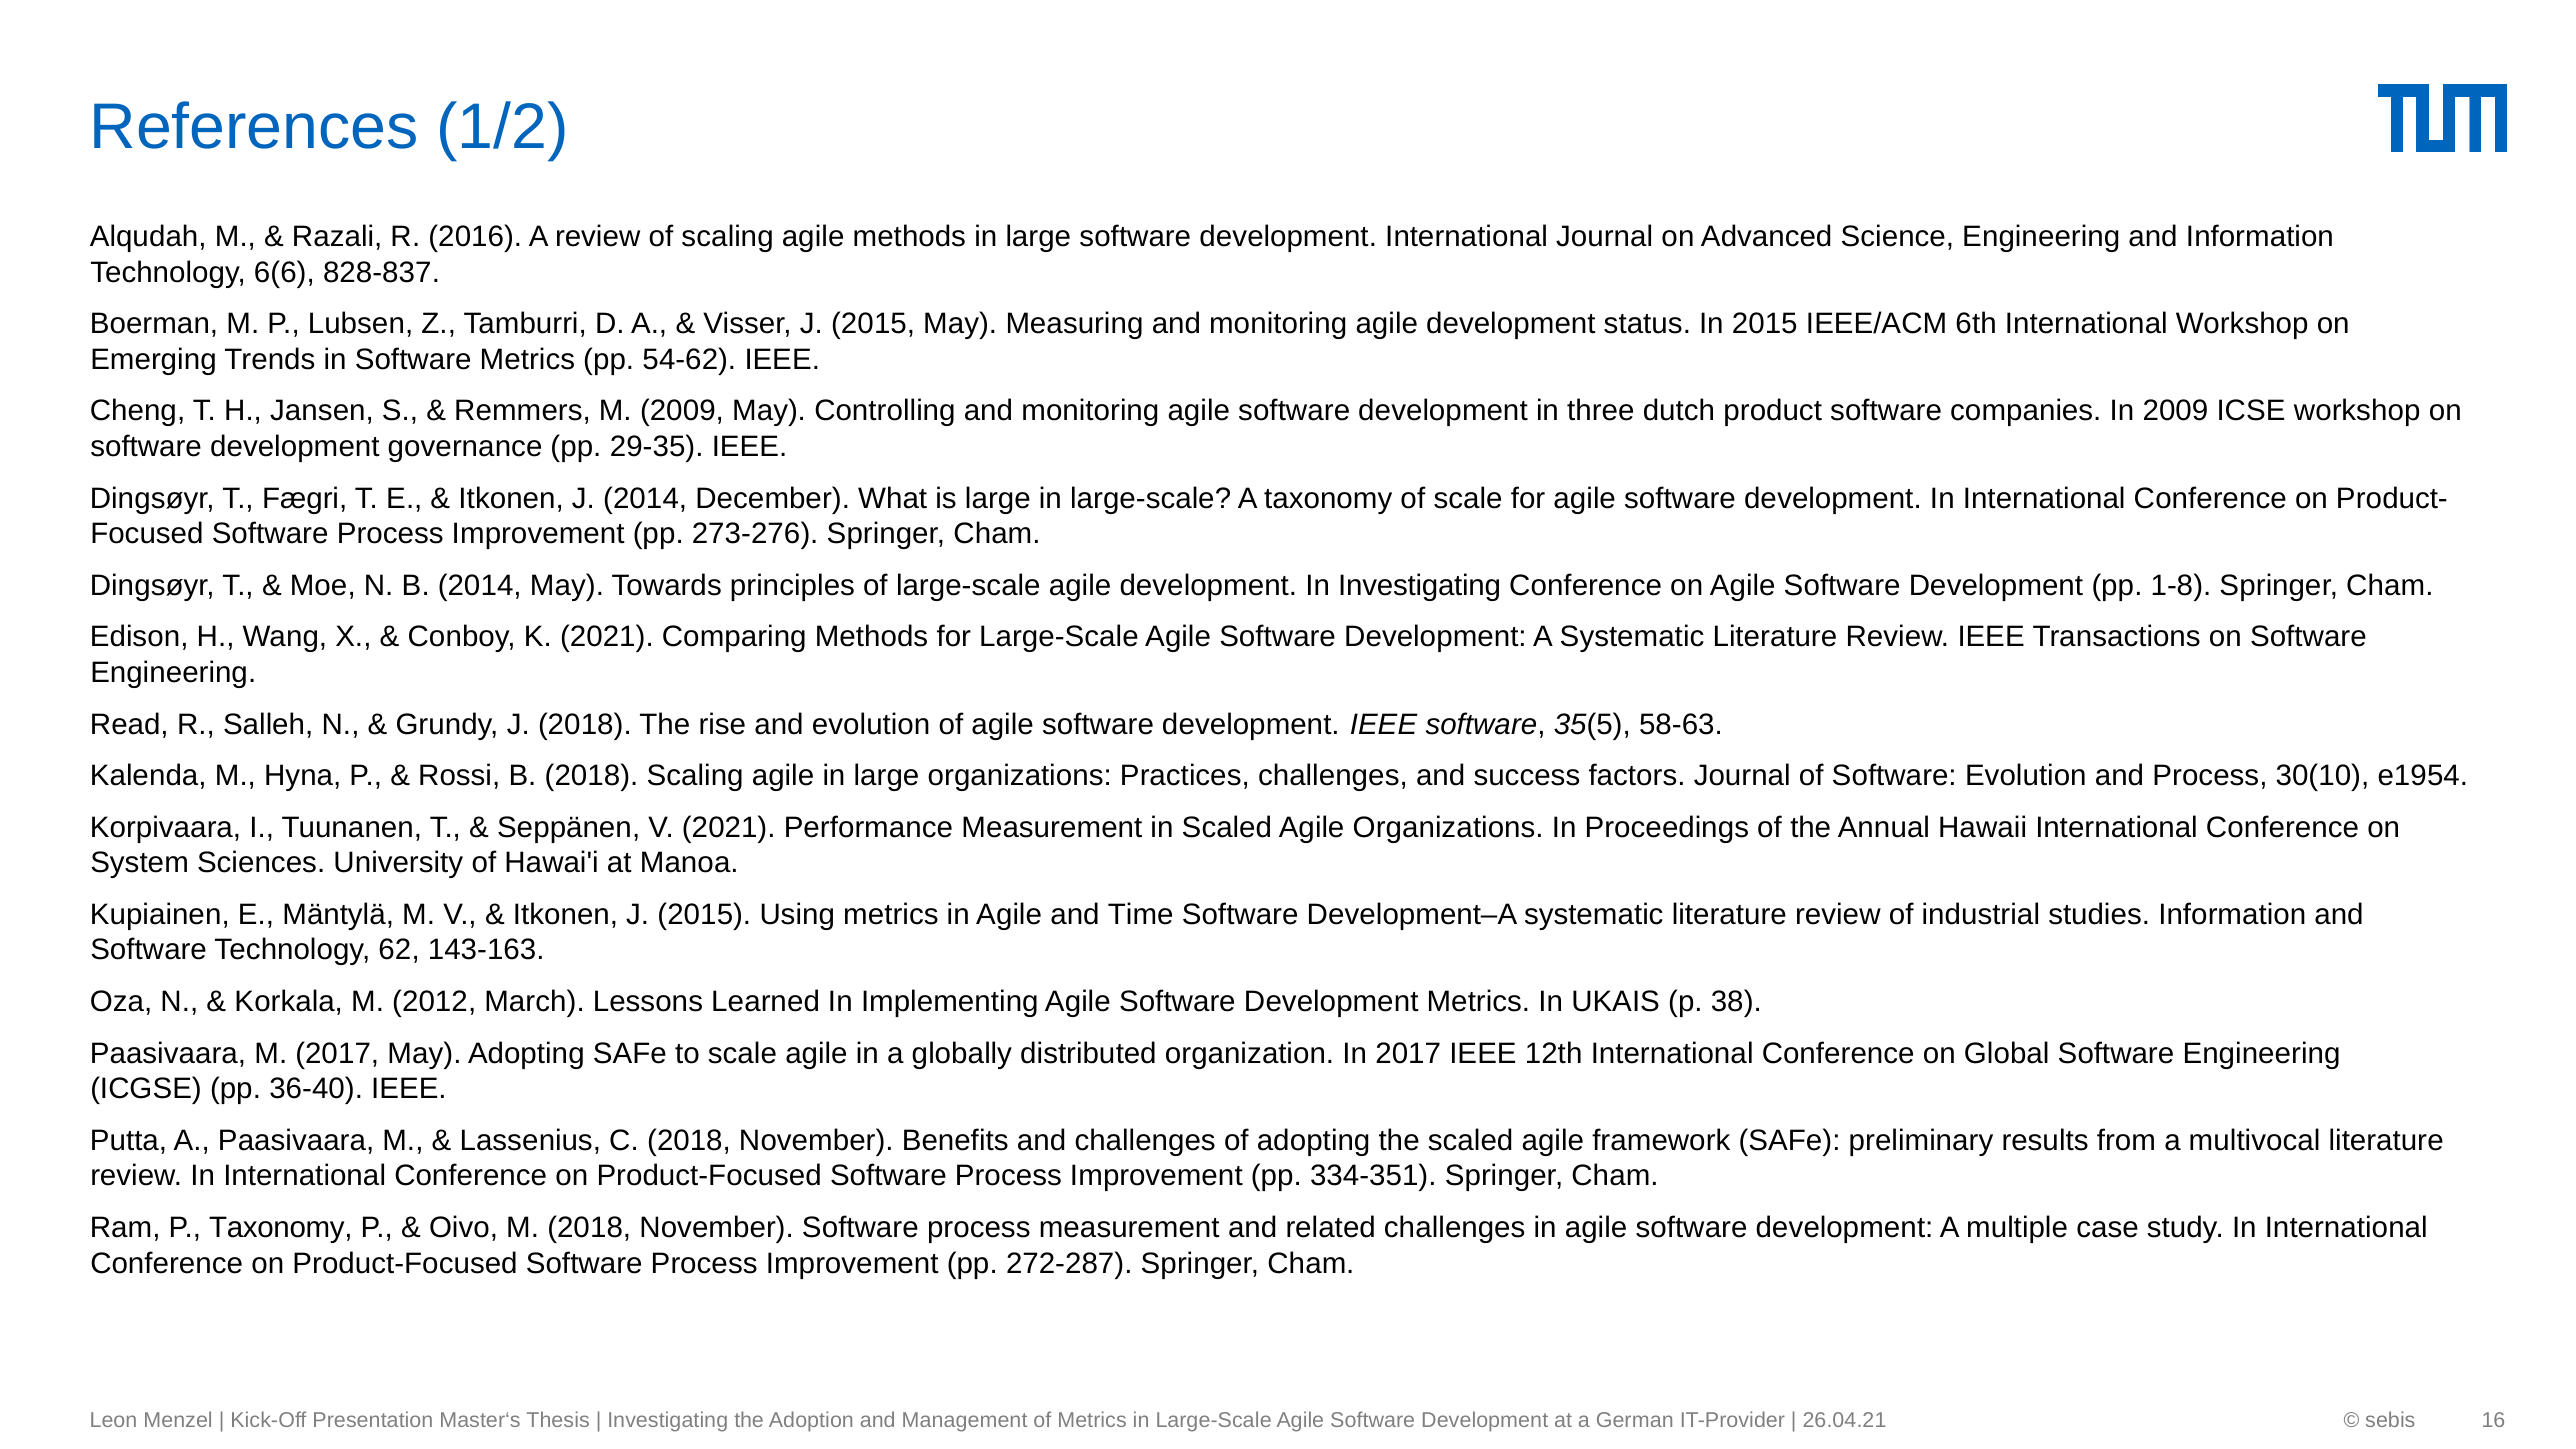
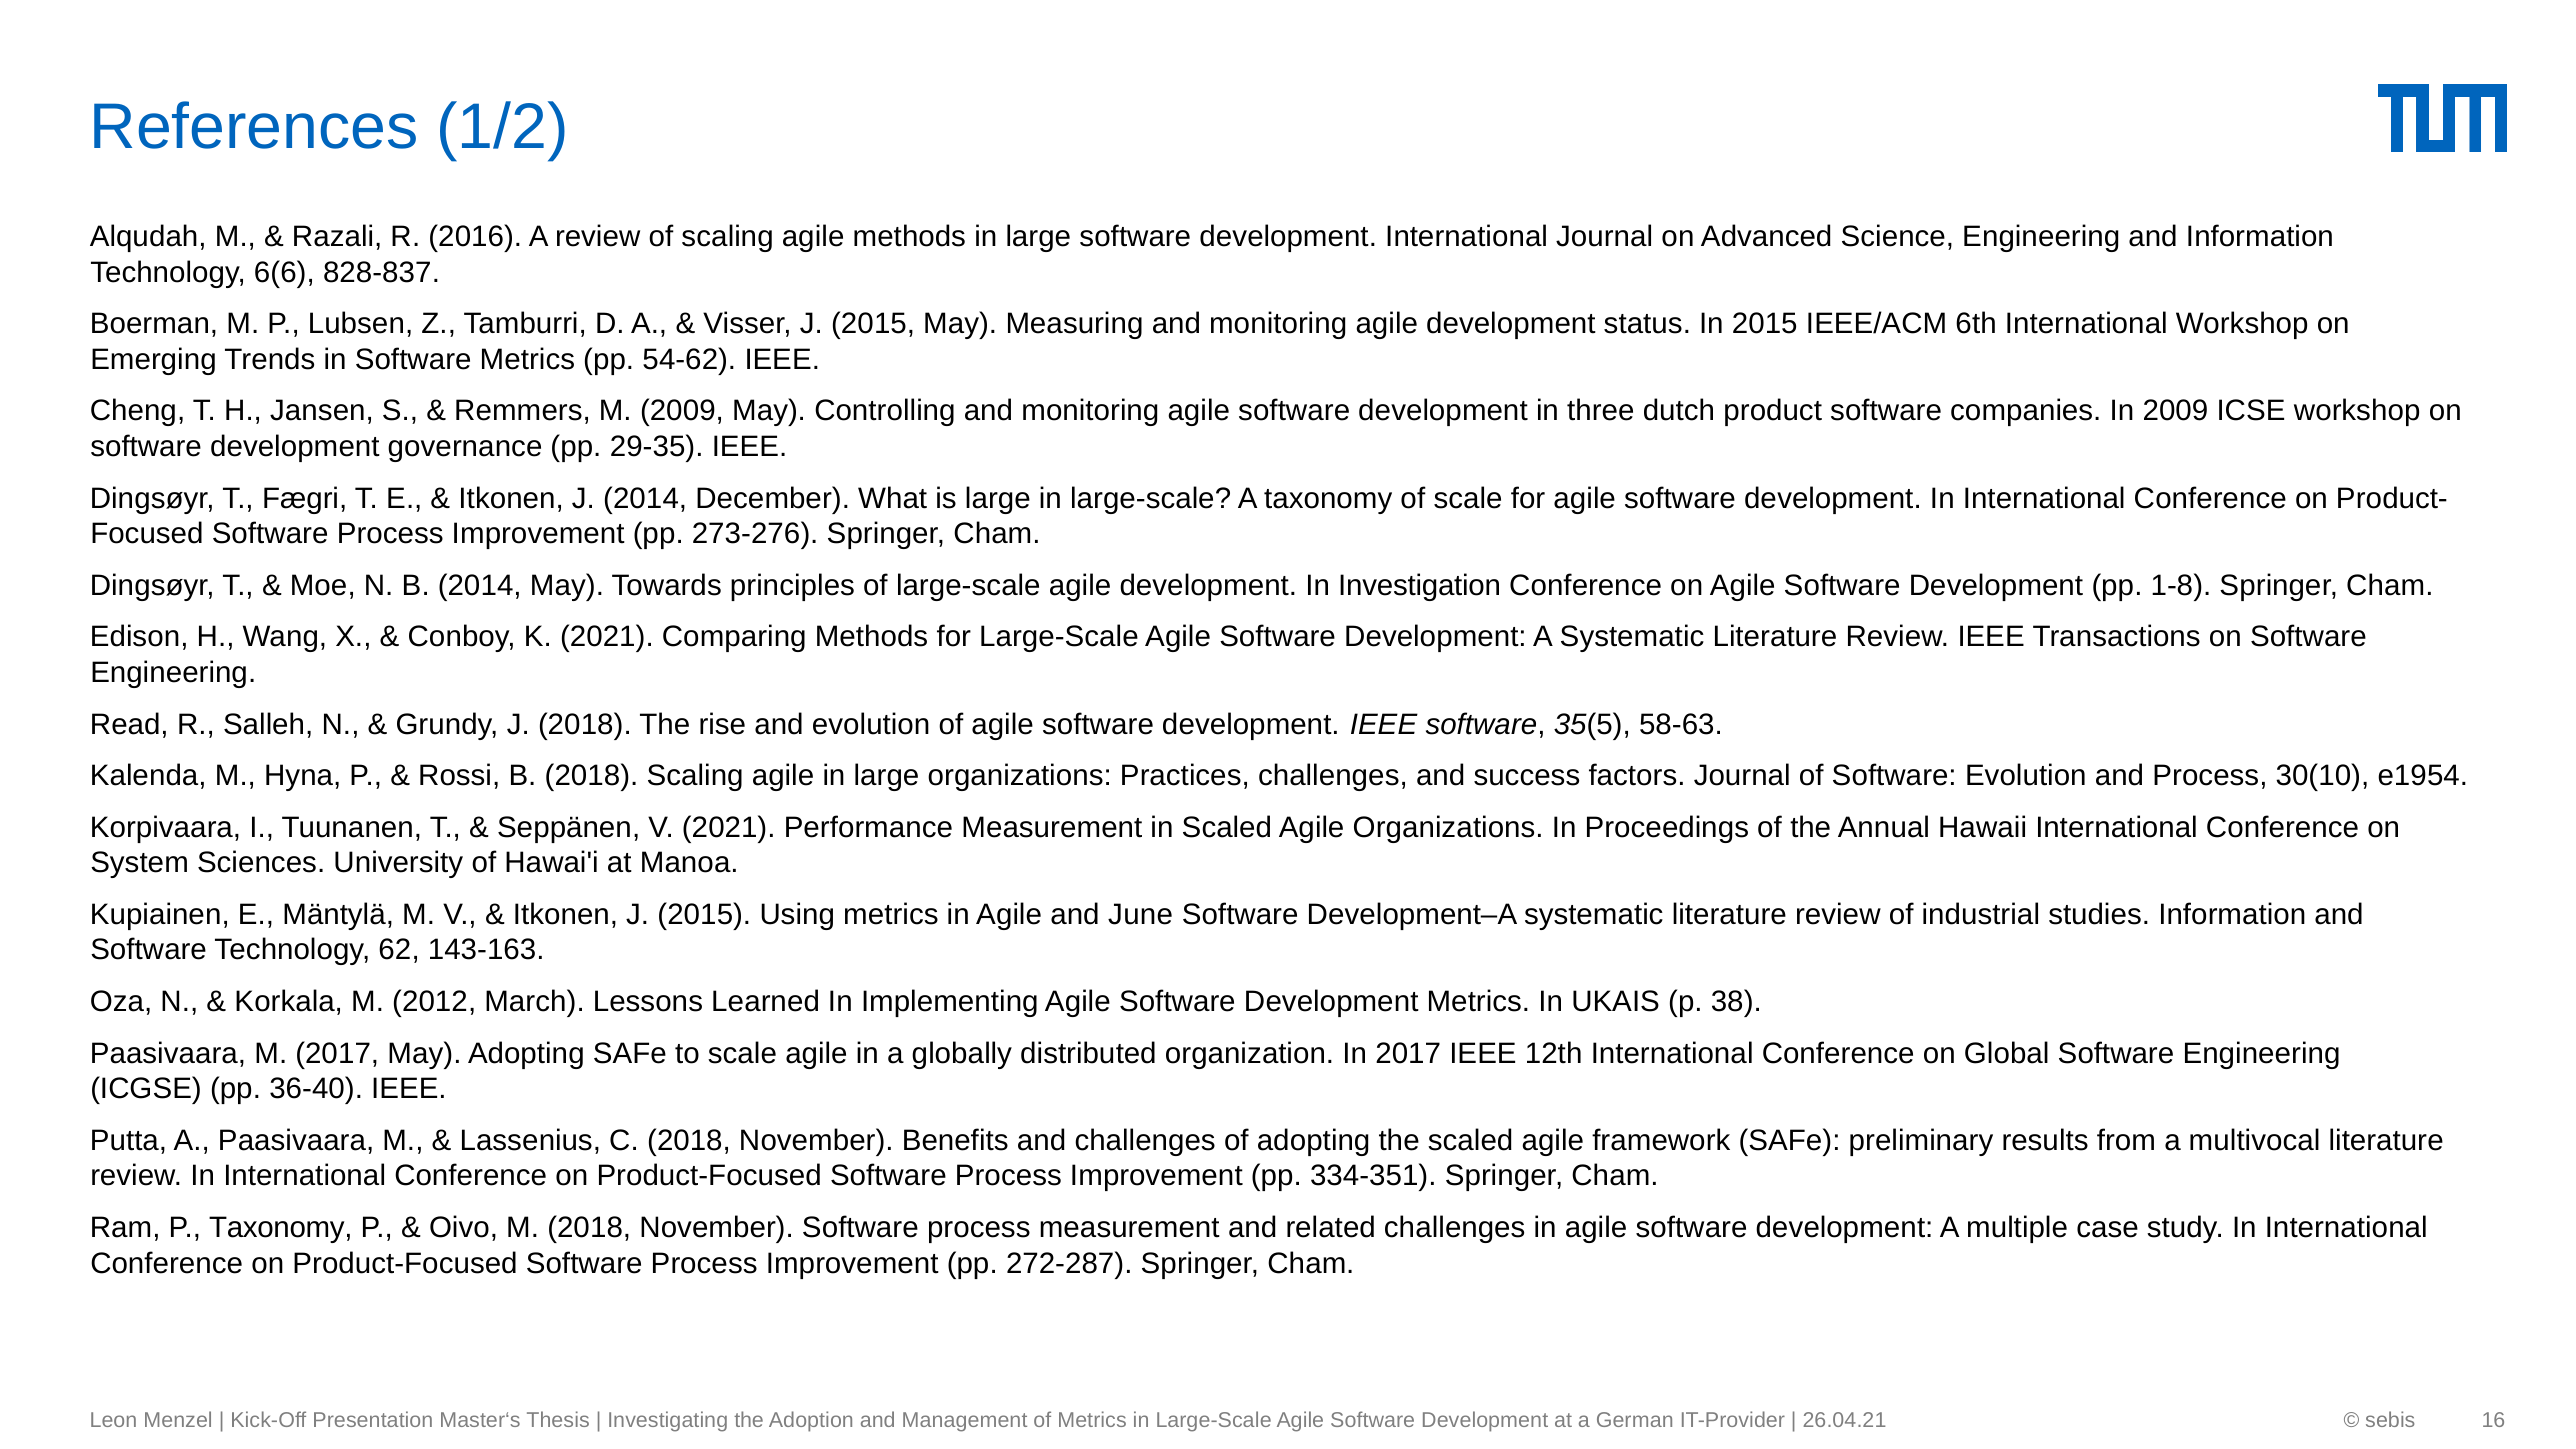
In Investigating: Investigating -> Investigation (1420, 585)
Time: Time -> June (1141, 915)
